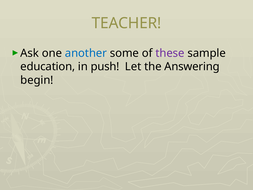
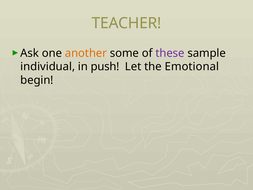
another colour: blue -> orange (86, 53)
education: education -> individual (48, 67)
Answering: Answering -> Emotional (192, 67)
